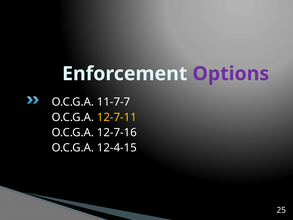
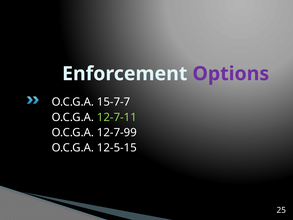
11-7-7: 11-7-7 -> 15-7-7 (114, 102)
12-7-11 colour: yellow -> light green (117, 117)
12-7-16: 12-7-16 -> 12-7-99 (117, 132)
12-4-15: 12-4-15 -> 12-5-15 (117, 148)
